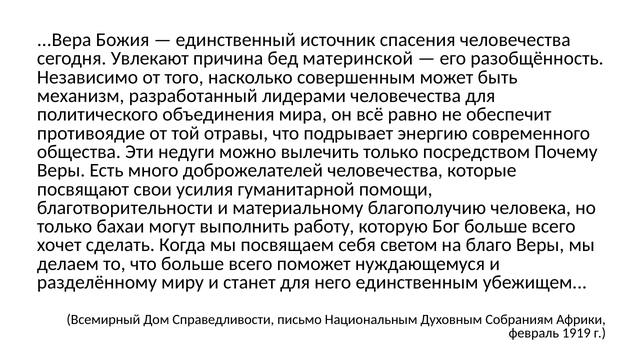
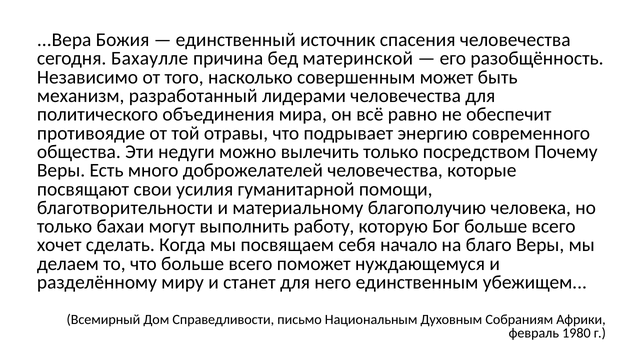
Увлекают: Увлекают -> Бахаулле (150, 58)
светом: светом -> начало (409, 245)
1919: 1919 -> 1980 (576, 333)
